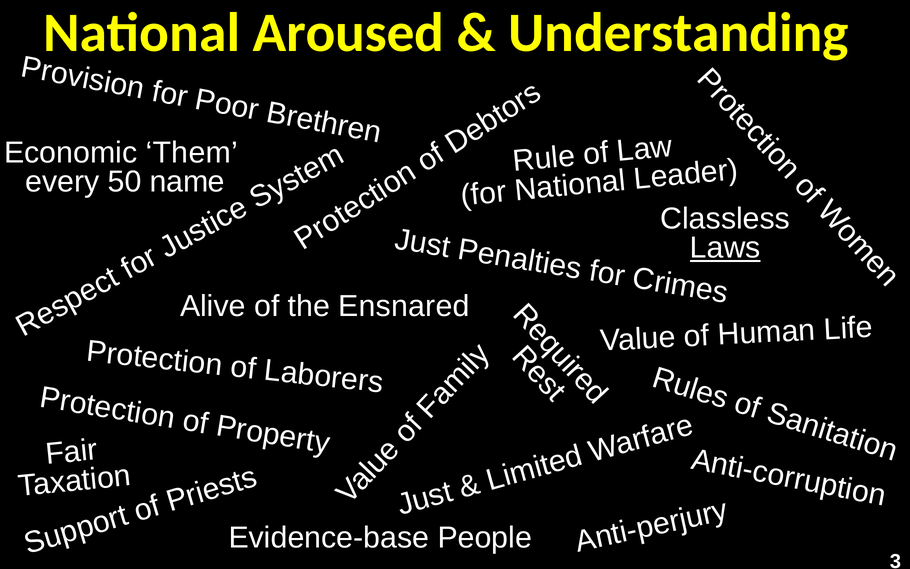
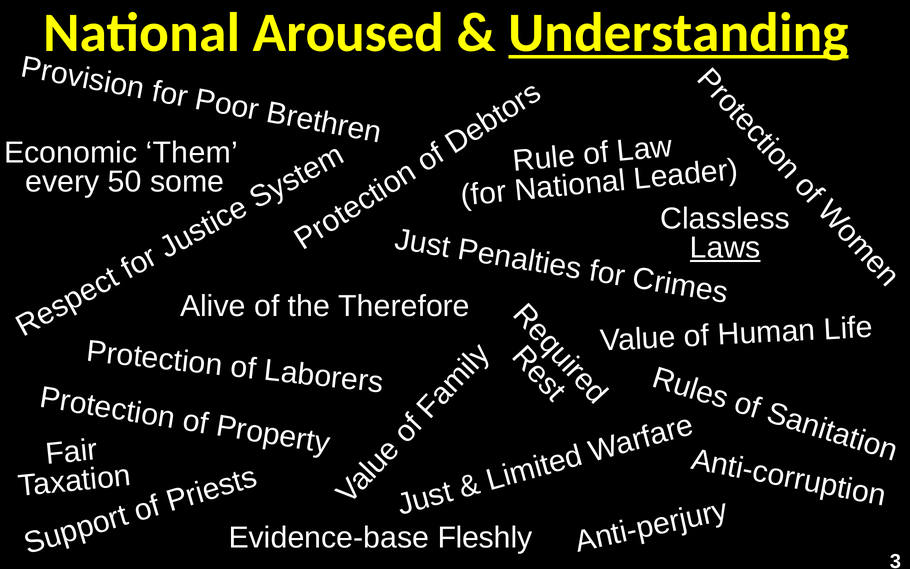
Understanding underline: none -> present (678, 33)
name: name -> some (187, 182)
Ensnared: Ensnared -> Therefore (404, 306)
People: People -> Fleshly (485, 538)
